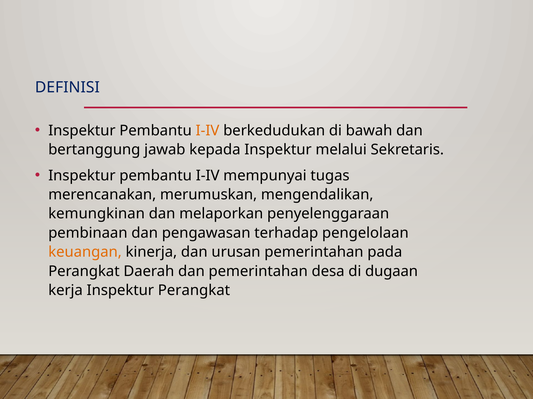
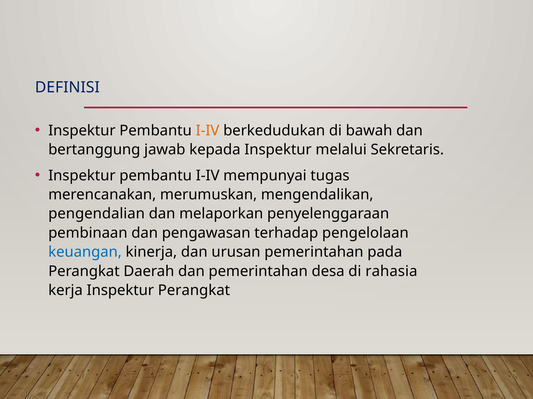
kemungkinan: kemungkinan -> pengendalian (97, 214)
keuangan colour: orange -> blue (85, 253)
dugaan: dugaan -> rahasia (391, 272)
